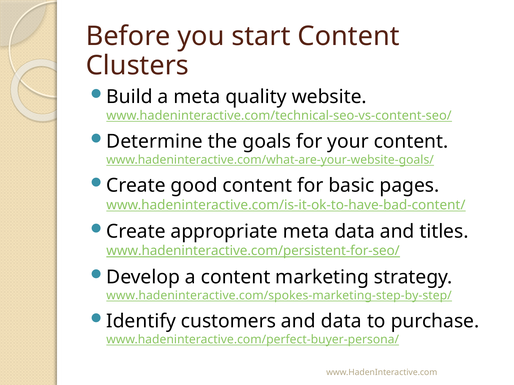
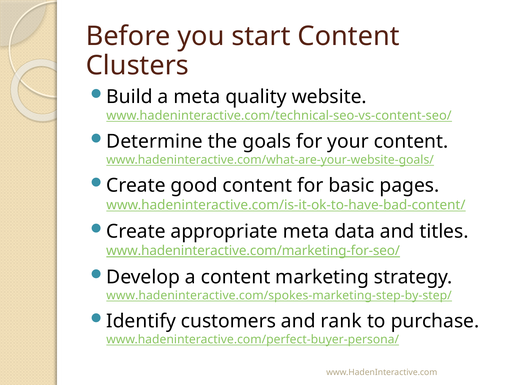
www.hadeninteractive.com/persistent-for-seo/: www.hadeninteractive.com/persistent-for-seo/ -> www.hadeninteractive.com/marketing-for-seo/ (253, 251)
and data: data -> rank (341, 322)
